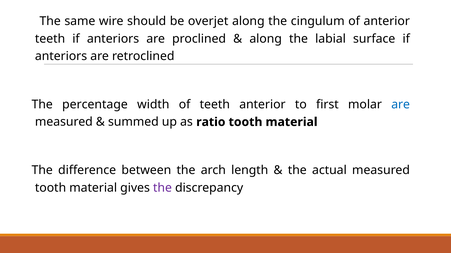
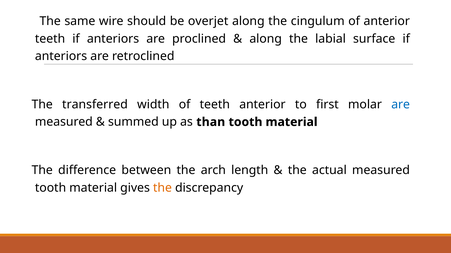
percentage: percentage -> transferred (95, 105)
ratio: ratio -> than (211, 122)
the colour: purple -> orange (162, 188)
